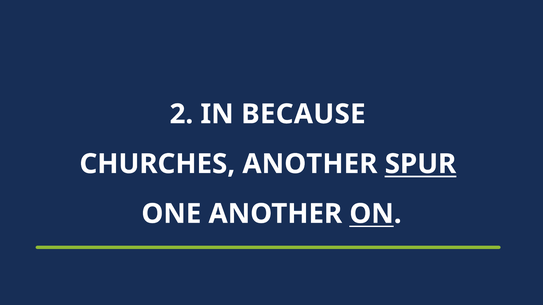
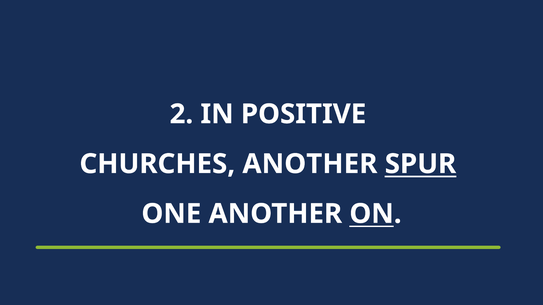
BECAUSE: BECAUSE -> POSITIVE (304, 114)
